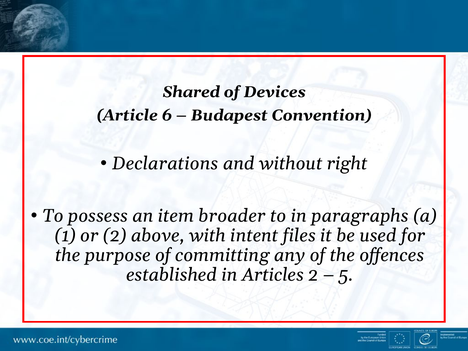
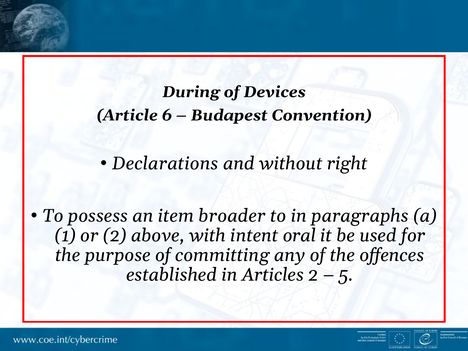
Shared: Shared -> During (191, 92)
files: files -> oral (299, 235)
